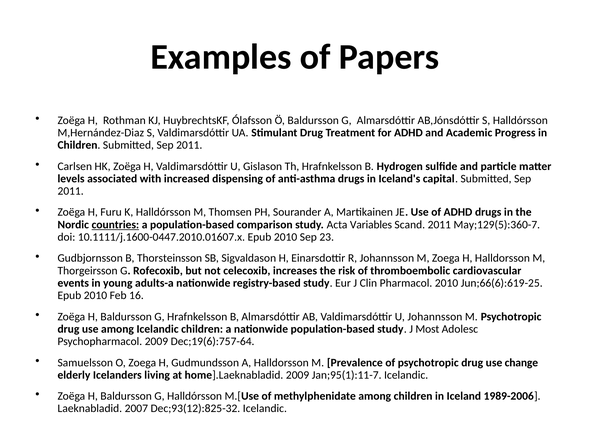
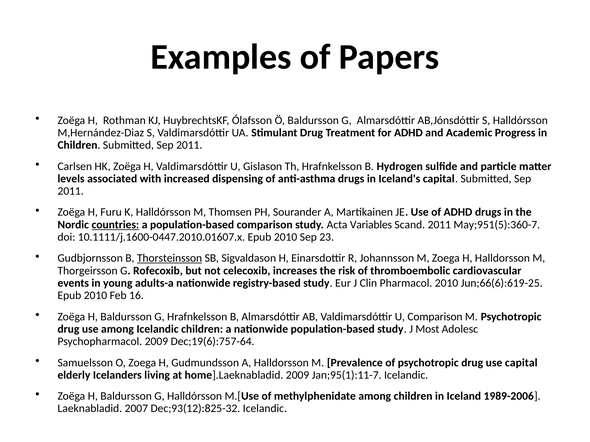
May;129(5):360-7: May;129(5):360-7 -> May;951(5):360-7 (497, 225)
Thorsteinsson underline: none -> present (170, 258)
U Johannsson: Johannsson -> Comparison (435, 317)
use change: change -> capital (521, 363)
